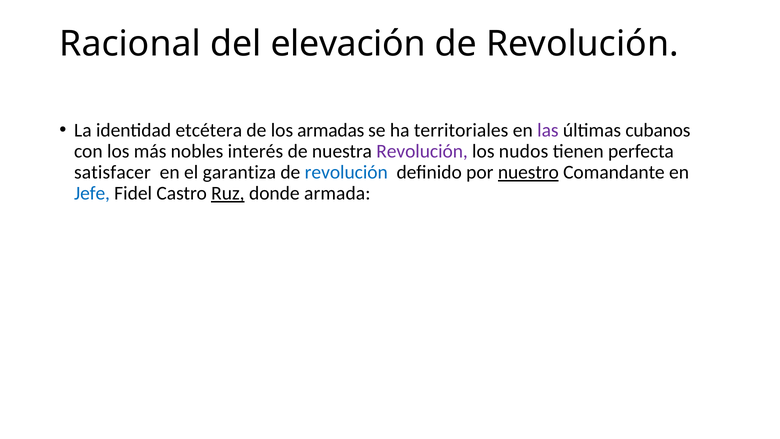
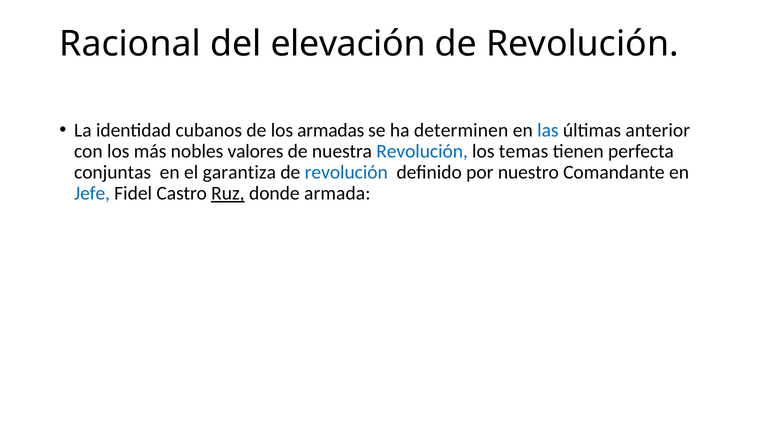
etcétera: etcétera -> cubanos (209, 130)
territoriales: territoriales -> determinen (461, 130)
las colour: purple -> blue (548, 130)
cubanos: cubanos -> anterior (658, 130)
interés: interés -> valores (256, 151)
Revolución colour: purple -> blue (422, 151)
nudos: nudos -> temas (524, 151)
satisfacer: satisfacer -> conjuntas (113, 172)
nuestro underline: present -> none (528, 172)
